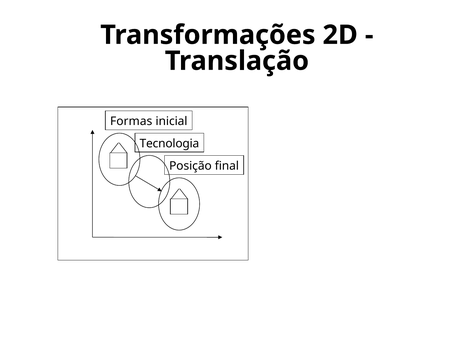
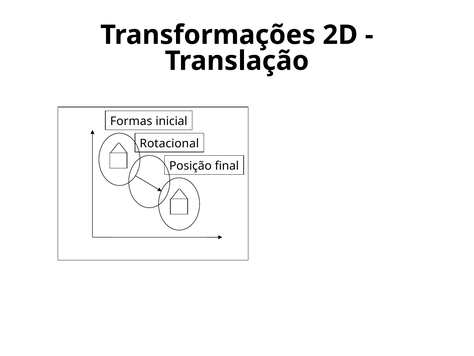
Tecnologia: Tecnologia -> Rotacional (169, 143)
